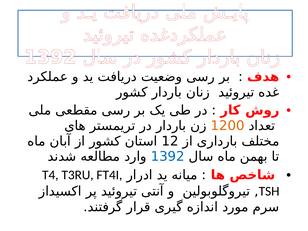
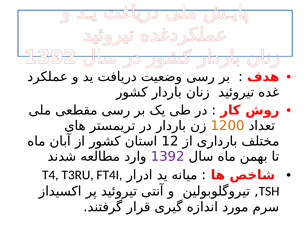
1392 colour: blue -> purple (168, 157)
